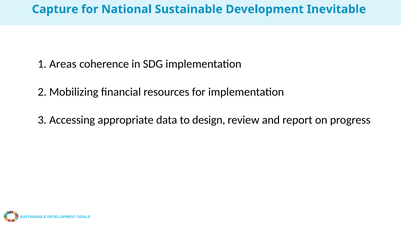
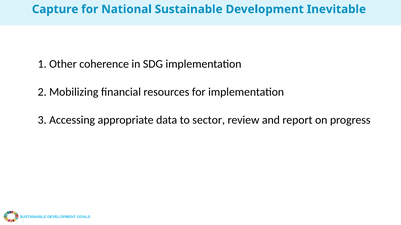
Areas: Areas -> Other (63, 64)
design: design -> sector (209, 120)
